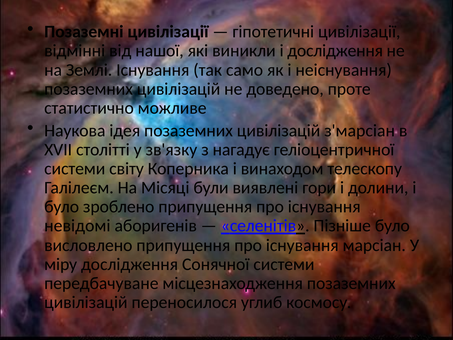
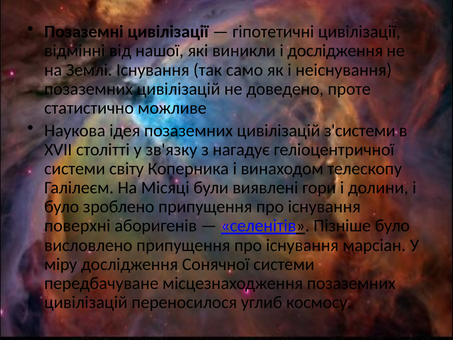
з'марсіан: з'марсіан -> з'системи (360, 131)
невідомі: невідомі -> поверхні (77, 226)
